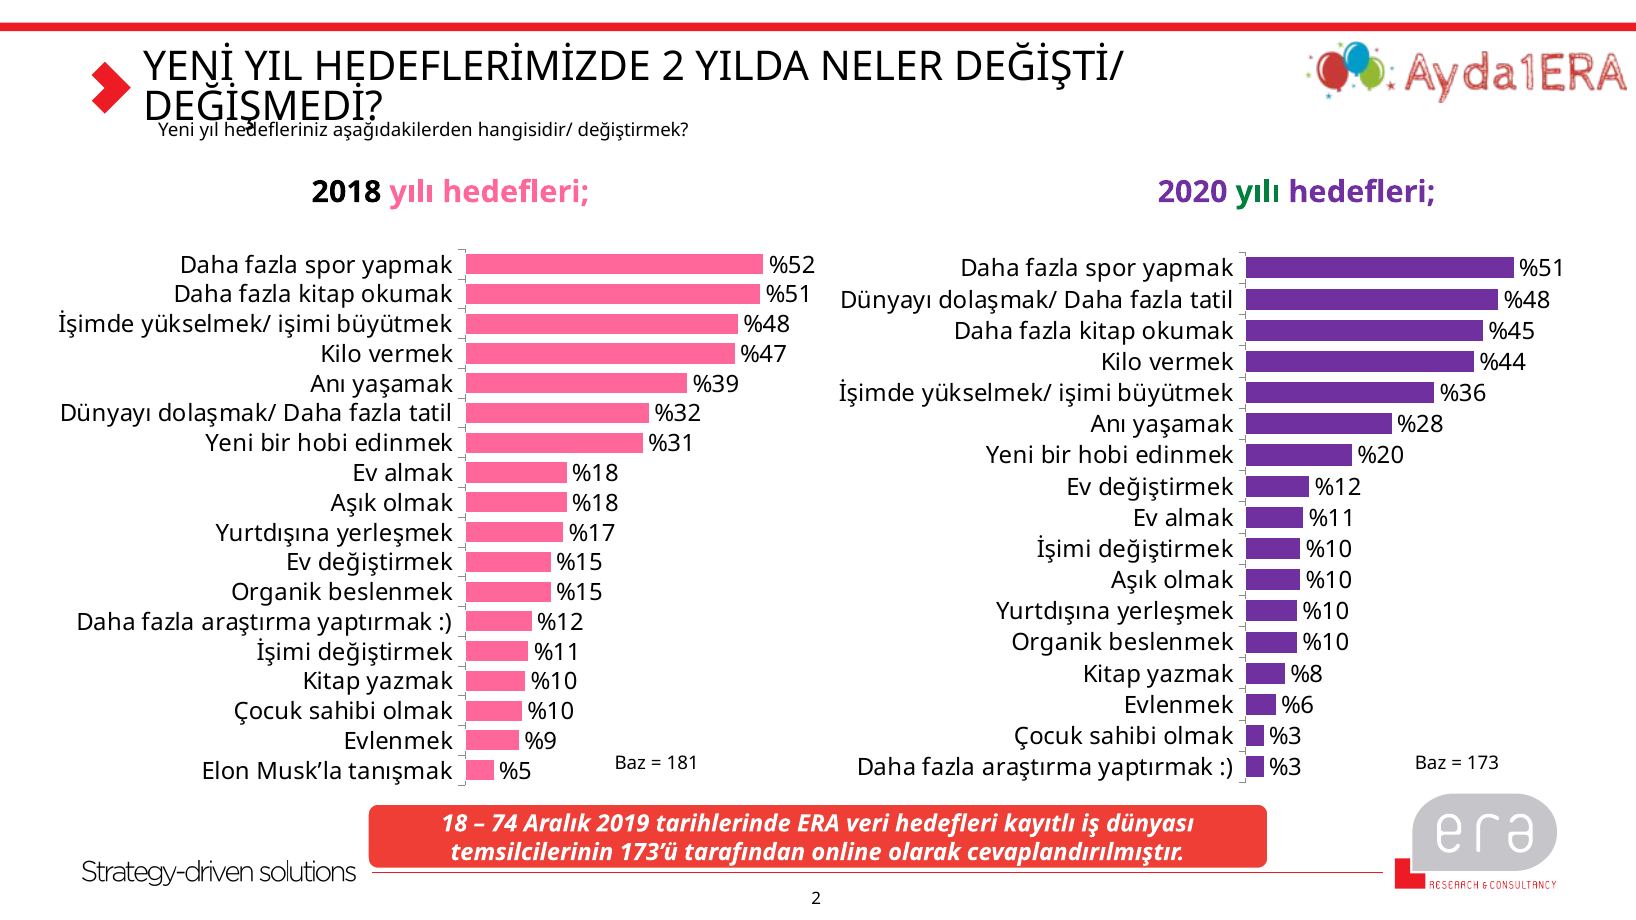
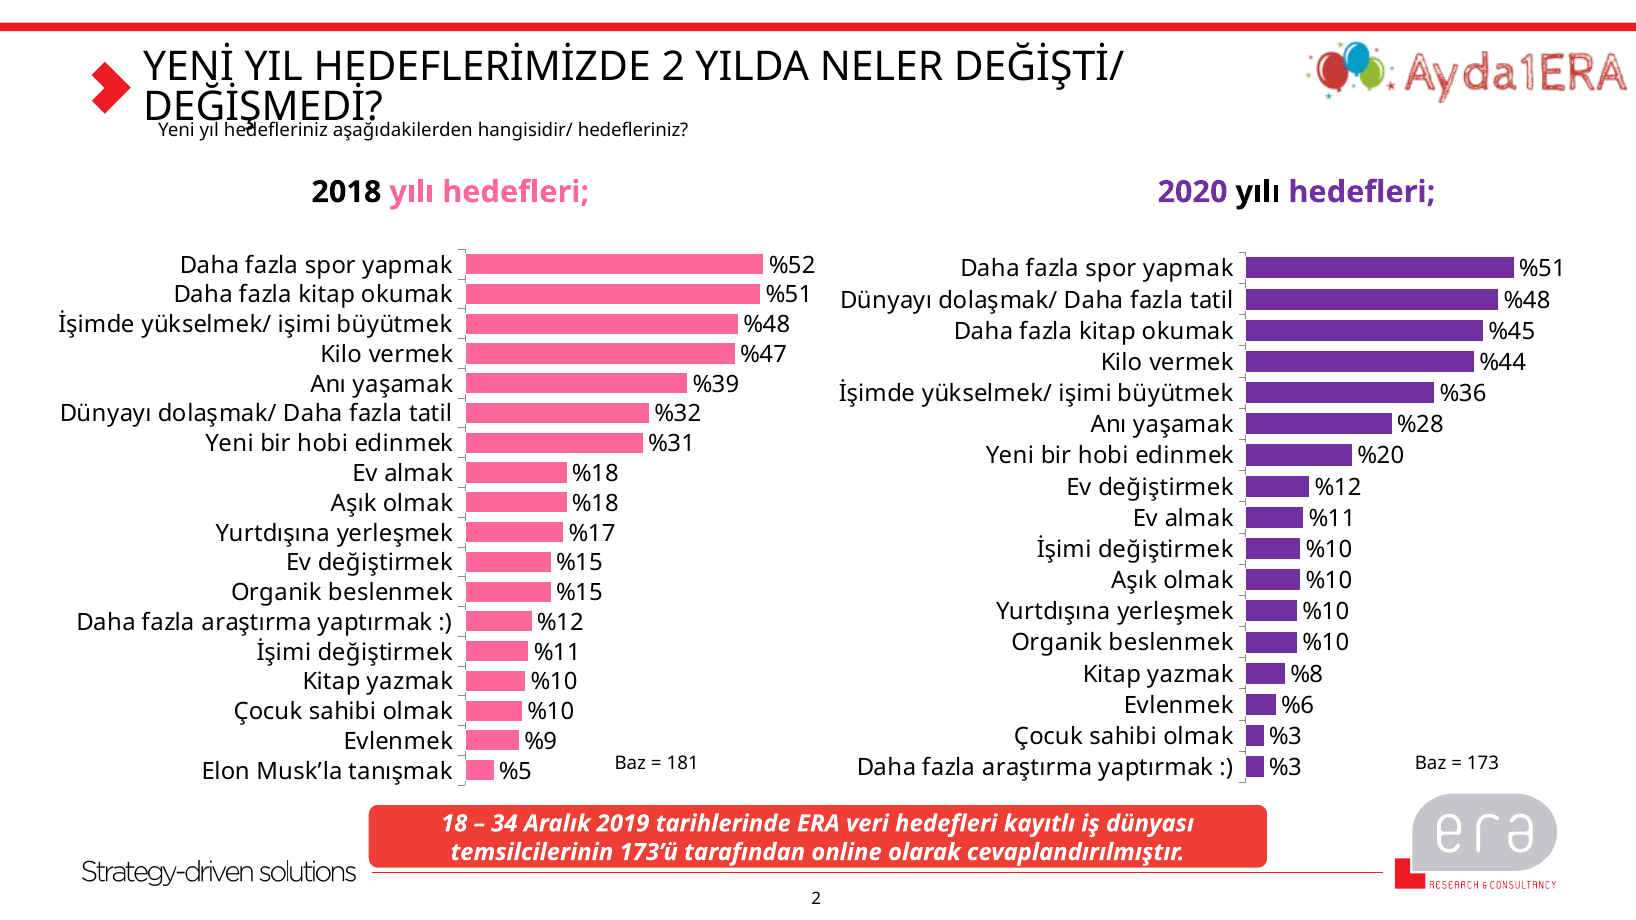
hangisidir/ değiştirmek: değiştirmek -> hedefleriniz (633, 130)
yılı colour: green -> black (1258, 192)
74: 74 -> 34 (504, 824)
